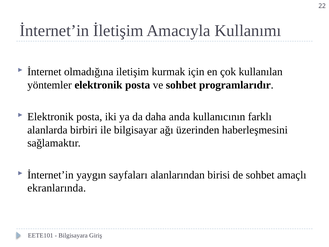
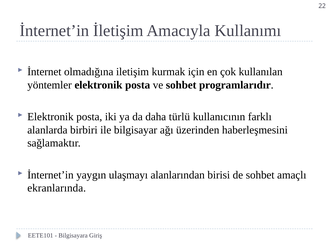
anda: anda -> türlü (179, 117)
sayfaları: sayfaları -> ulaşmayı (128, 175)
